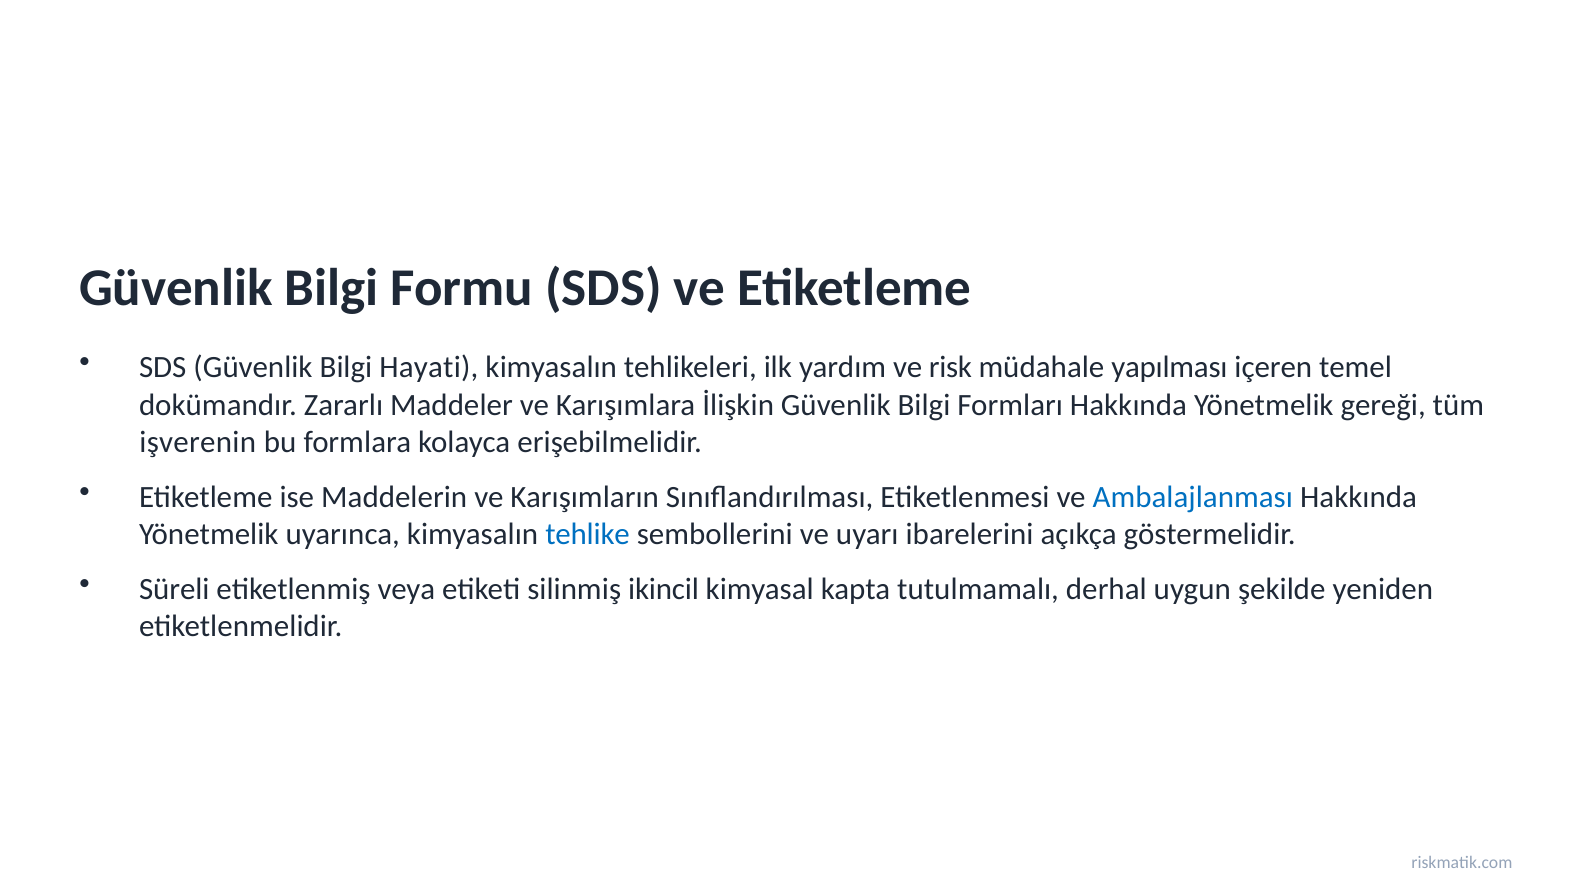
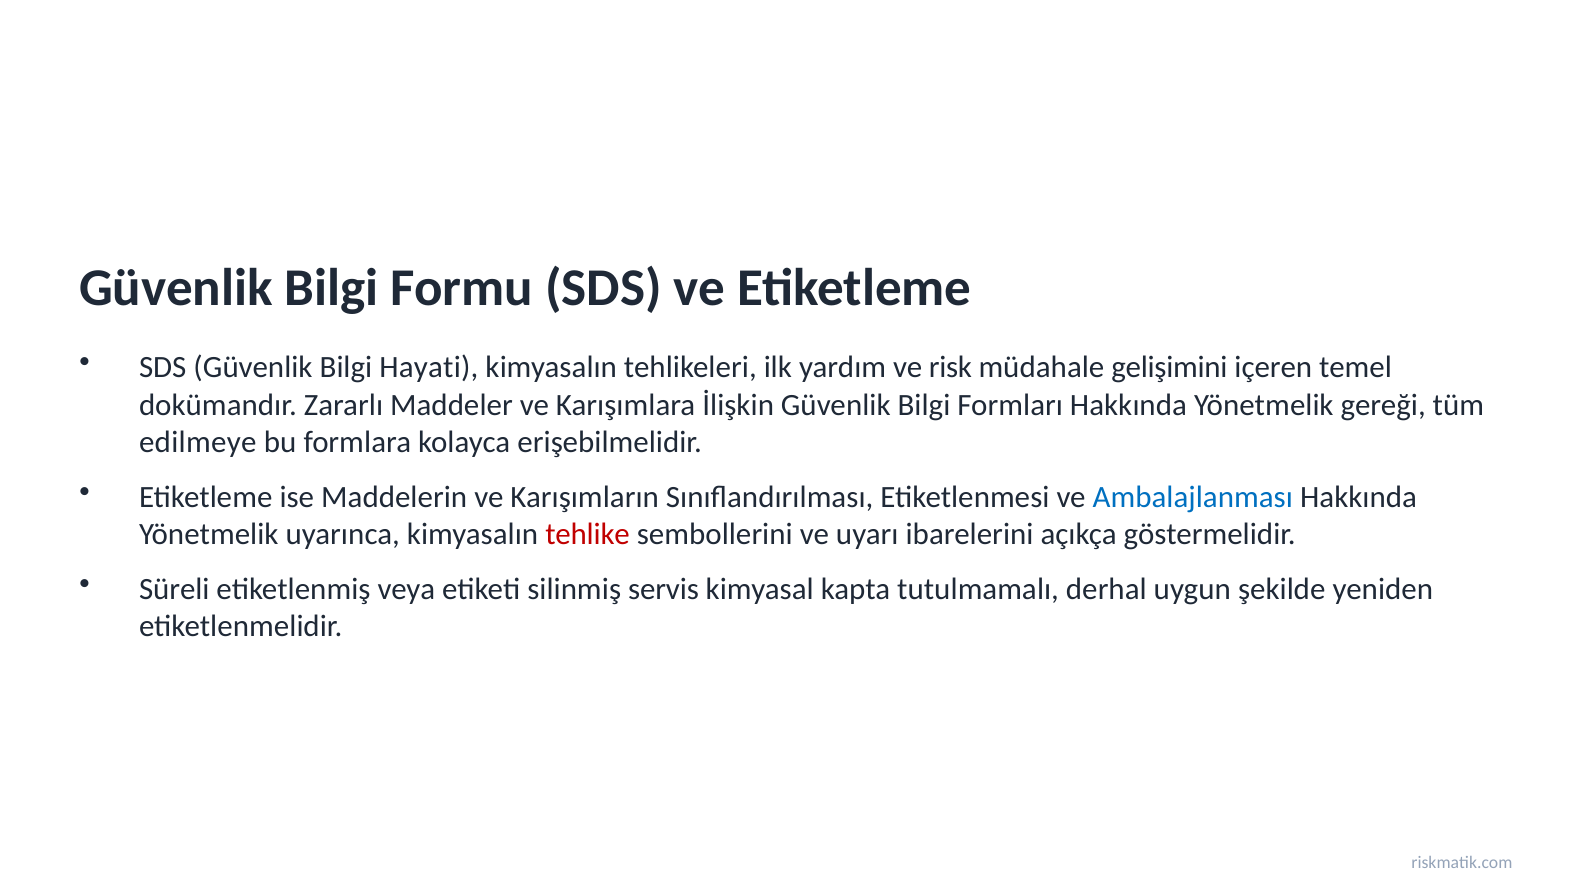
yapılması: yapılması -> gelişimini (1169, 368)
işverenin: işverenin -> edilmeye (198, 442)
tehlike colour: blue -> red (588, 534)
ikincil: ikincil -> servis (663, 589)
